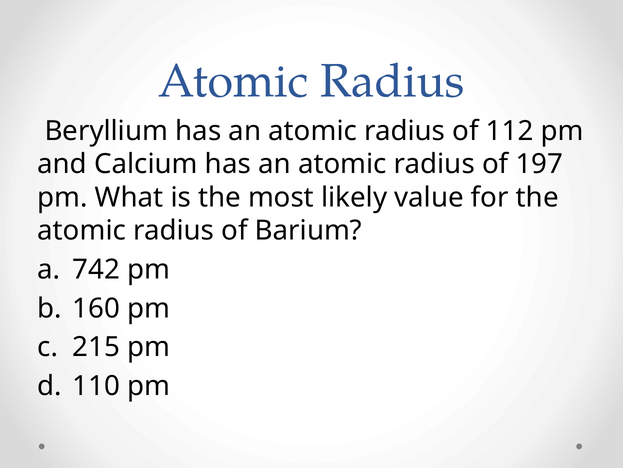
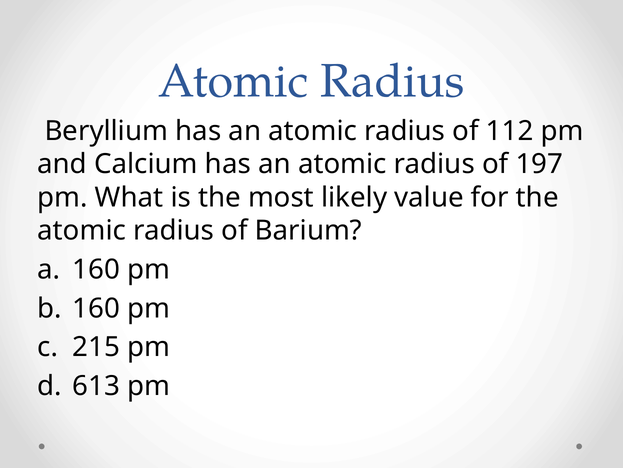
742: 742 -> 160 (96, 269)
110: 110 -> 613 (96, 386)
